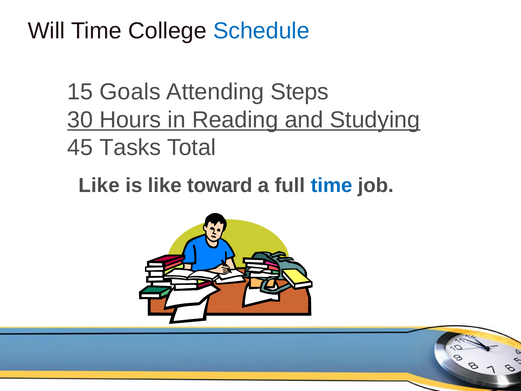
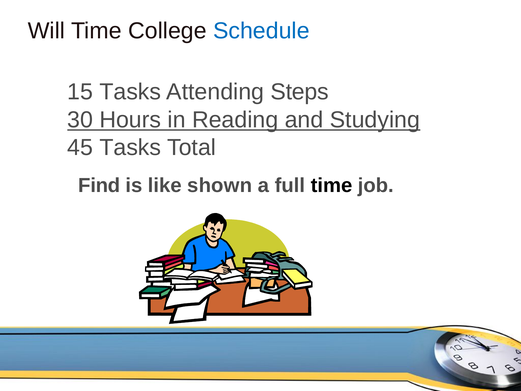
15 Goals: Goals -> Tasks (130, 92)
Like: Like -> Find (99, 185)
toward: toward -> shown (220, 185)
time colour: blue -> black (331, 185)
